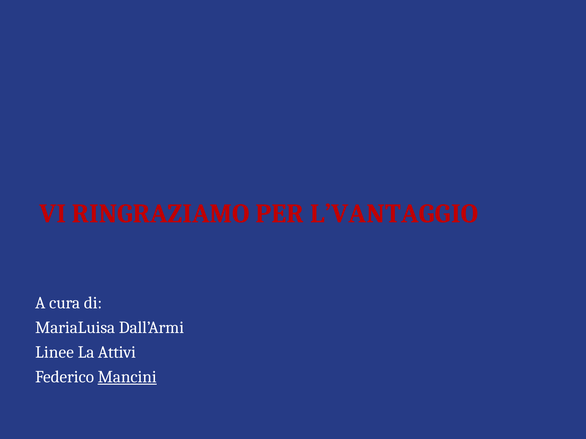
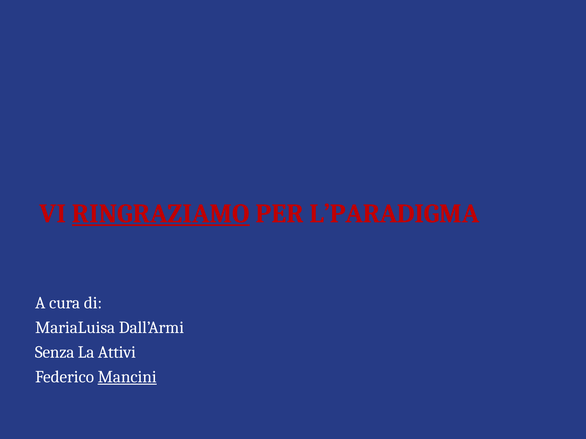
RINGRAZIAMO underline: none -> present (161, 214)
L’VANTAGGIO: L’VANTAGGIO -> L’PARADIGMA (394, 214)
Linee: Linee -> Senza (55, 353)
